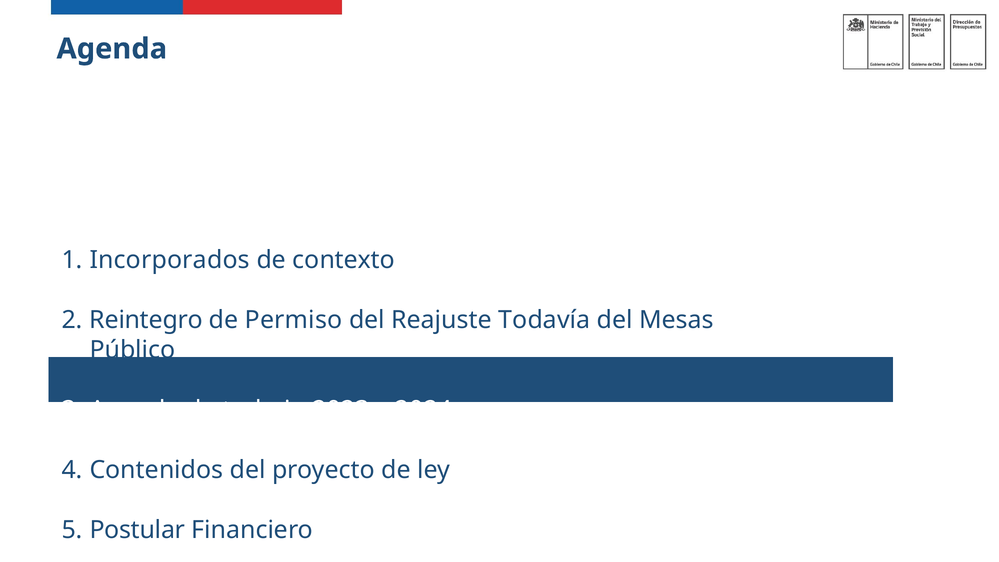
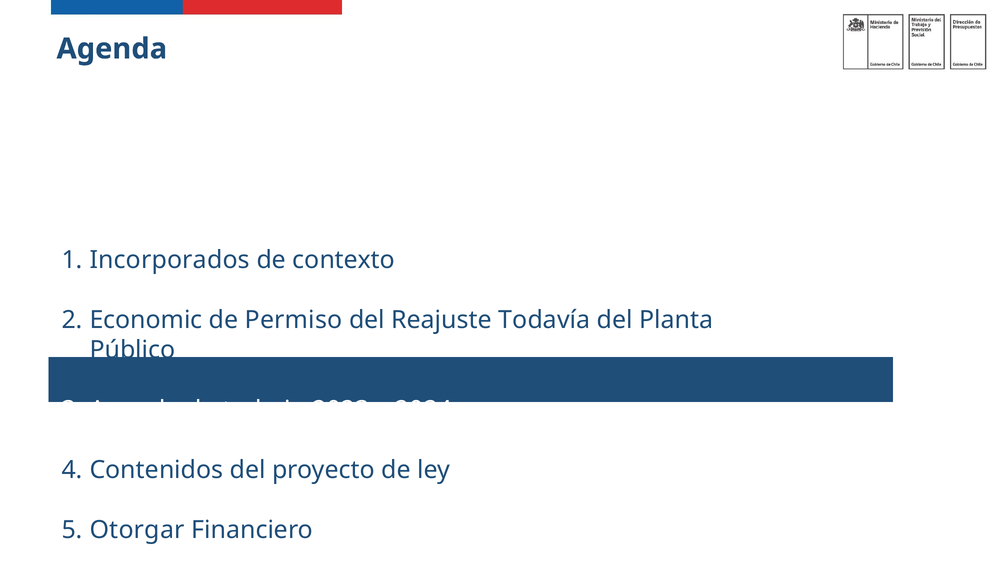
Reintegro: Reintegro -> Economic (146, 320)
Mesas: Mesas -> Planta (676, 320)
Postular: Postular -> Otorgar (137, 530)
